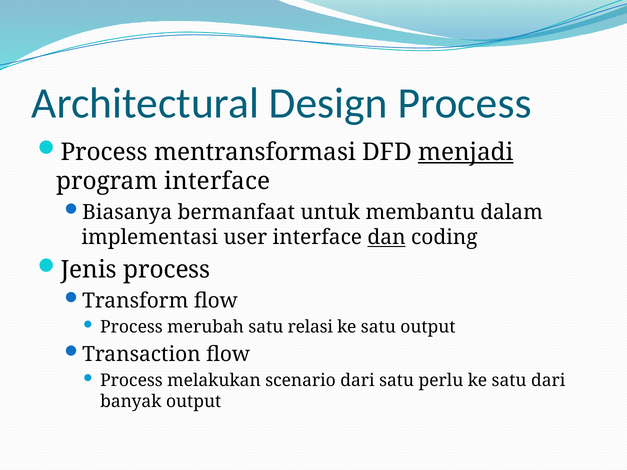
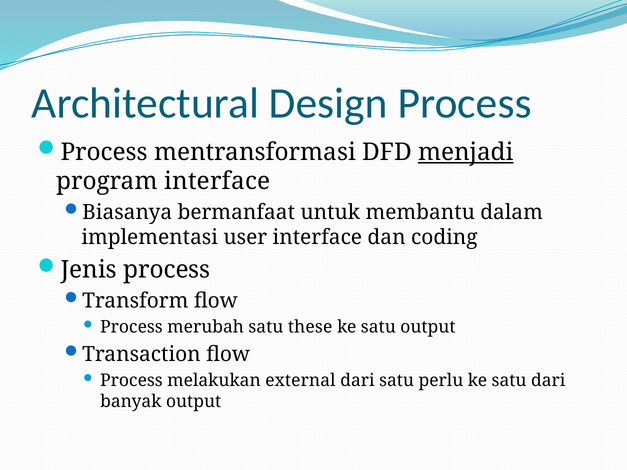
dan underline: present -> none (387, 238)
relasi: relasi -> these (310, 327)
scenario: scenario -> external (300, 381)
